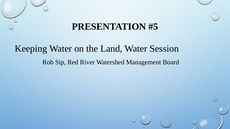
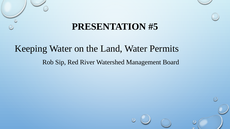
Session: Session -> Permits (164, 49)
